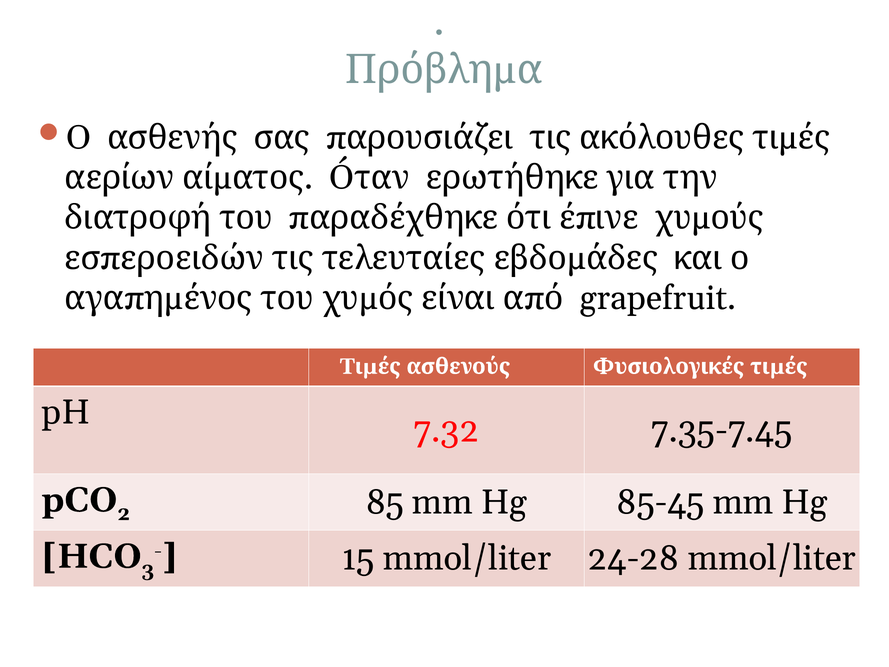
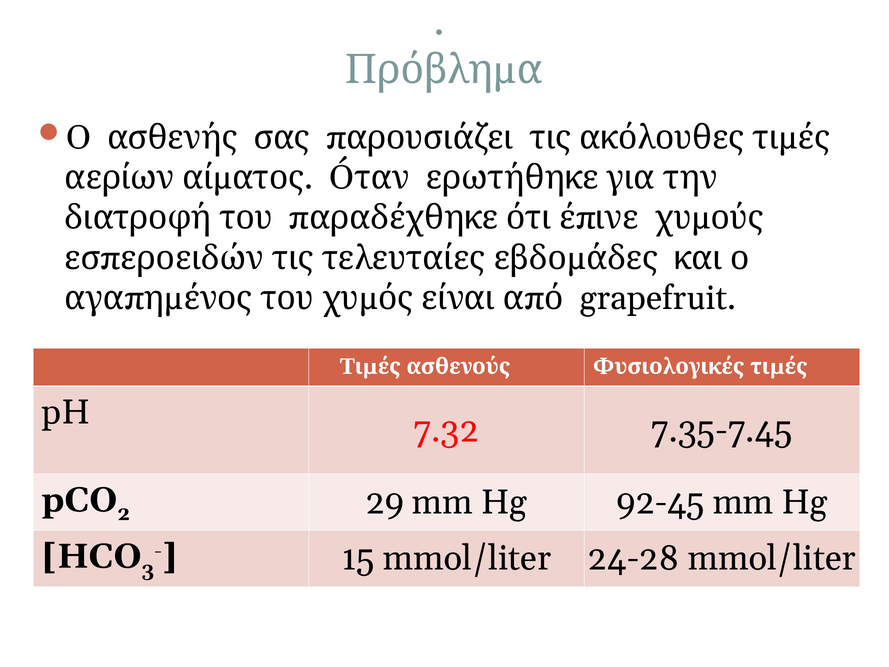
85: 85 -> 29 (385, 502)
85-45: 85-45 -> 92-45 (661, 502)
